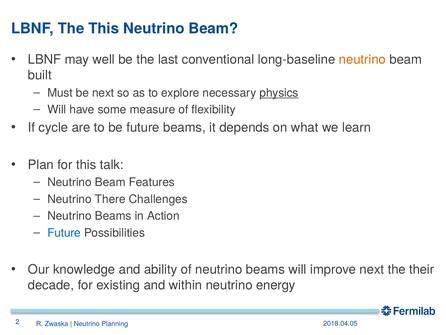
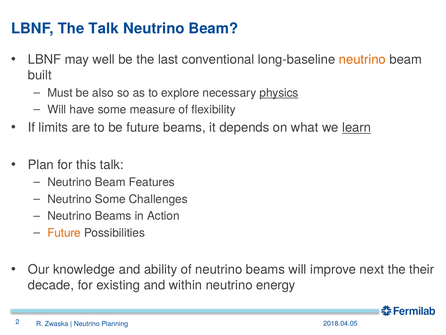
The This: This -> Talk (104, 28)
be next: next -> also (103, 93)
cycle: cycle -> limits (53, 127)
learn underline: none -> present (357, 127)
Neutrino There: There -> Some (110, 199)
Future colour: blue -> orange (64, 233)
